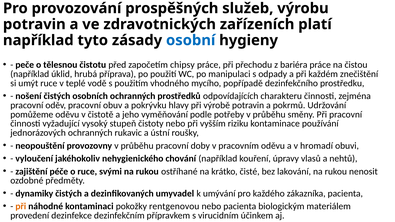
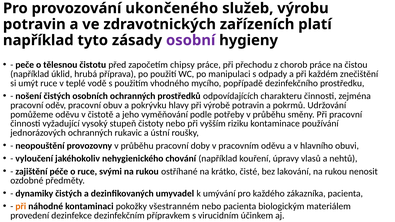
prospěšných: prospěšných -> ukončeného (172, 8)
osobní colour: blue -> purple (191, 40)
bariéra: bariéra -> chorob (294, 65)
hromadí: hromadí -> hlavního (317, 146)
rentgenovou: rentgenovou -> všestranném (174, 207)
